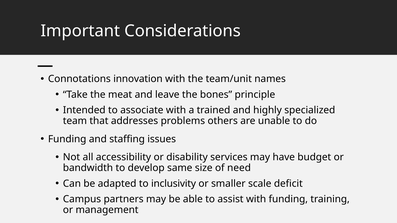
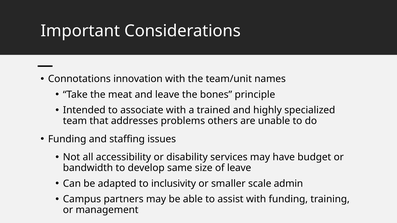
of need: need -> leave (239, 168)
deficit: deficit -> admin (288, 184)
